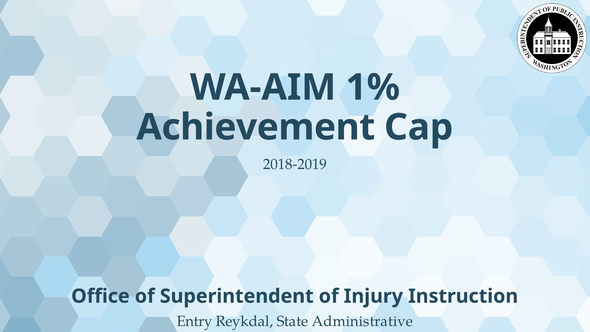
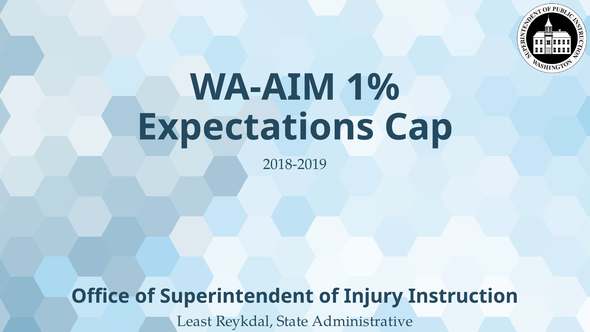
Achievement: Achievement -> Expectations (256, 127)
Entry: Entry -> Least (194, 321)
